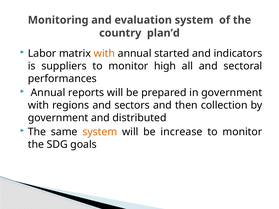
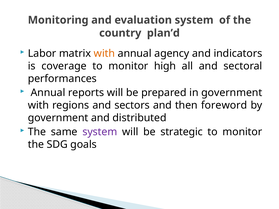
started: started -> agency (172, 54)
suppliers: suppliers -> coverage (64, 66)
collection: collection -> foreword (224, 105)
system colour: orange -> purple (100, 132)
increase: increase -> strategic (182, 132)
